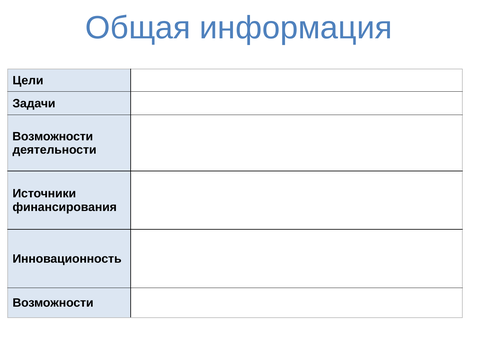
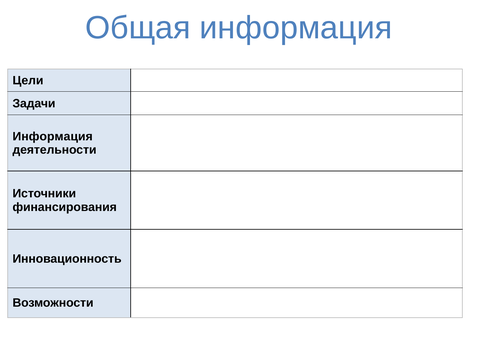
Возможности: Возможности -> Информация (53, 137)
